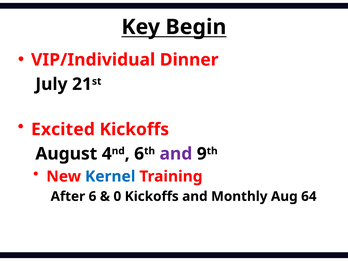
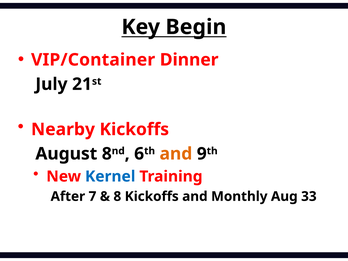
VIP/Individual: VIP/Individual -> VIP/Container (93, 60)
Excited: Excited -> Nearby (63, 129)
August 4: 4 -> 8 (107, 154)
and colour: purple -> orange (176, 154)
After 6: 6 -> 7 (92, 196)
0: 0 -> 8 (117, 196)
64: 64 -> 33 (309, 196)
